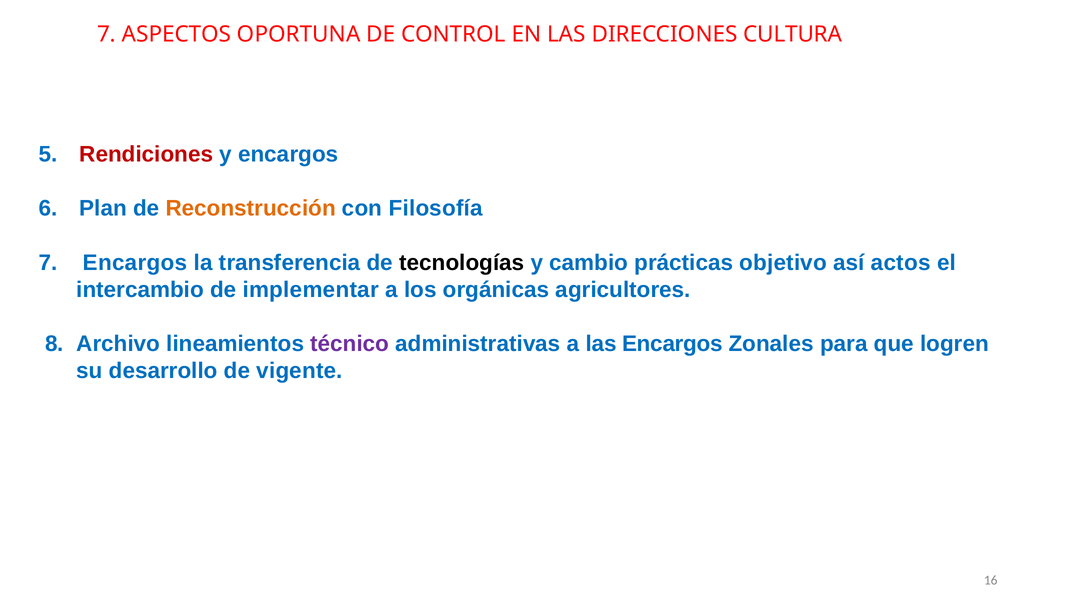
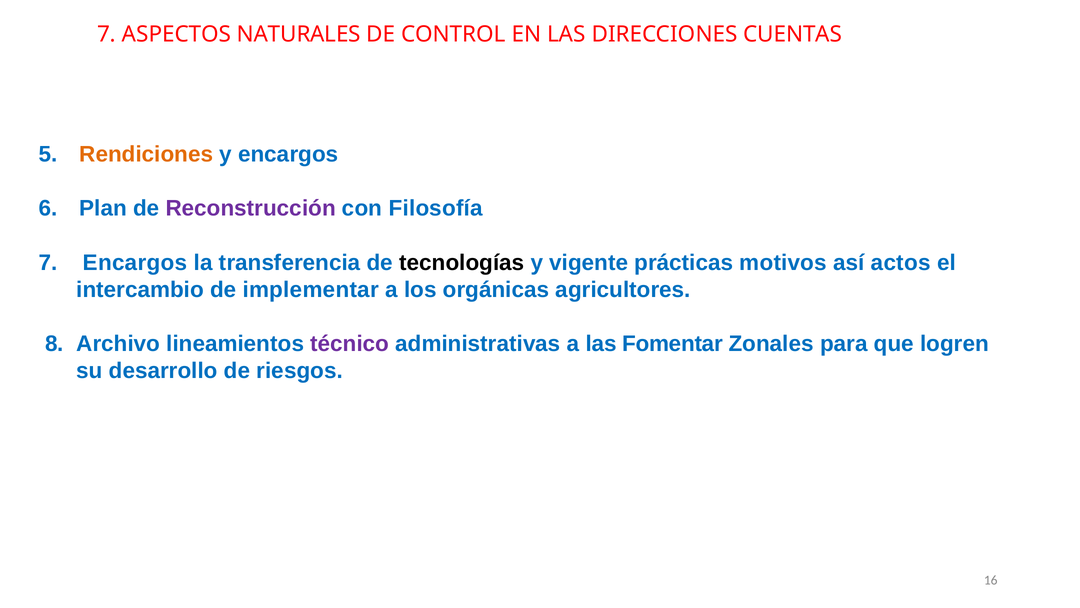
OPORTUNA: OPORTUNA -> NATURALES (299, 34)
CULTURA: CULTURA -> CUENTAS (793, 34)
Rendiciones colour: red -> orange (146, 154)
Reconstrucción colour: orange -> purple (251, 208)
cambio: cambio -> vigente (589, 262)
objetivo: objetivo -> motivos (783, 262)
las Encargos: Encargos -> Fomentar (672, 343)
vigente: vigente -> riesgos (300, 370)
